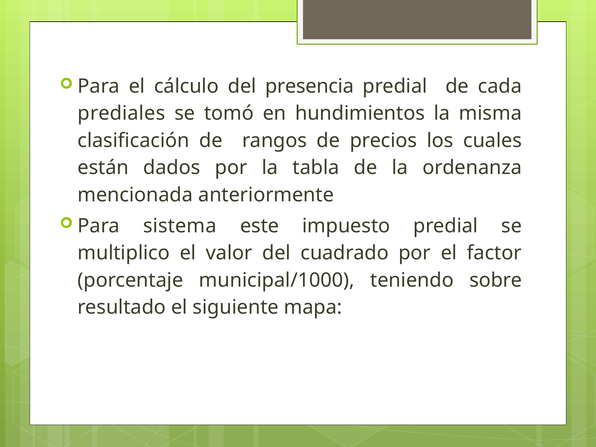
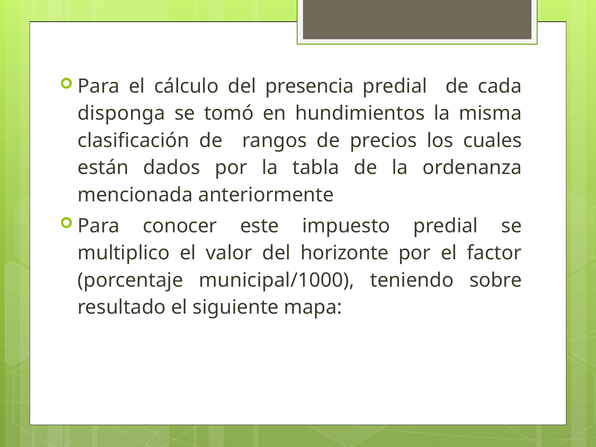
prediales: prediales -> disponga (121, 113)
sistema: sistema -> conocer (180, 226)
cuadrado: cuadrado -> horizonte (345, 253)
